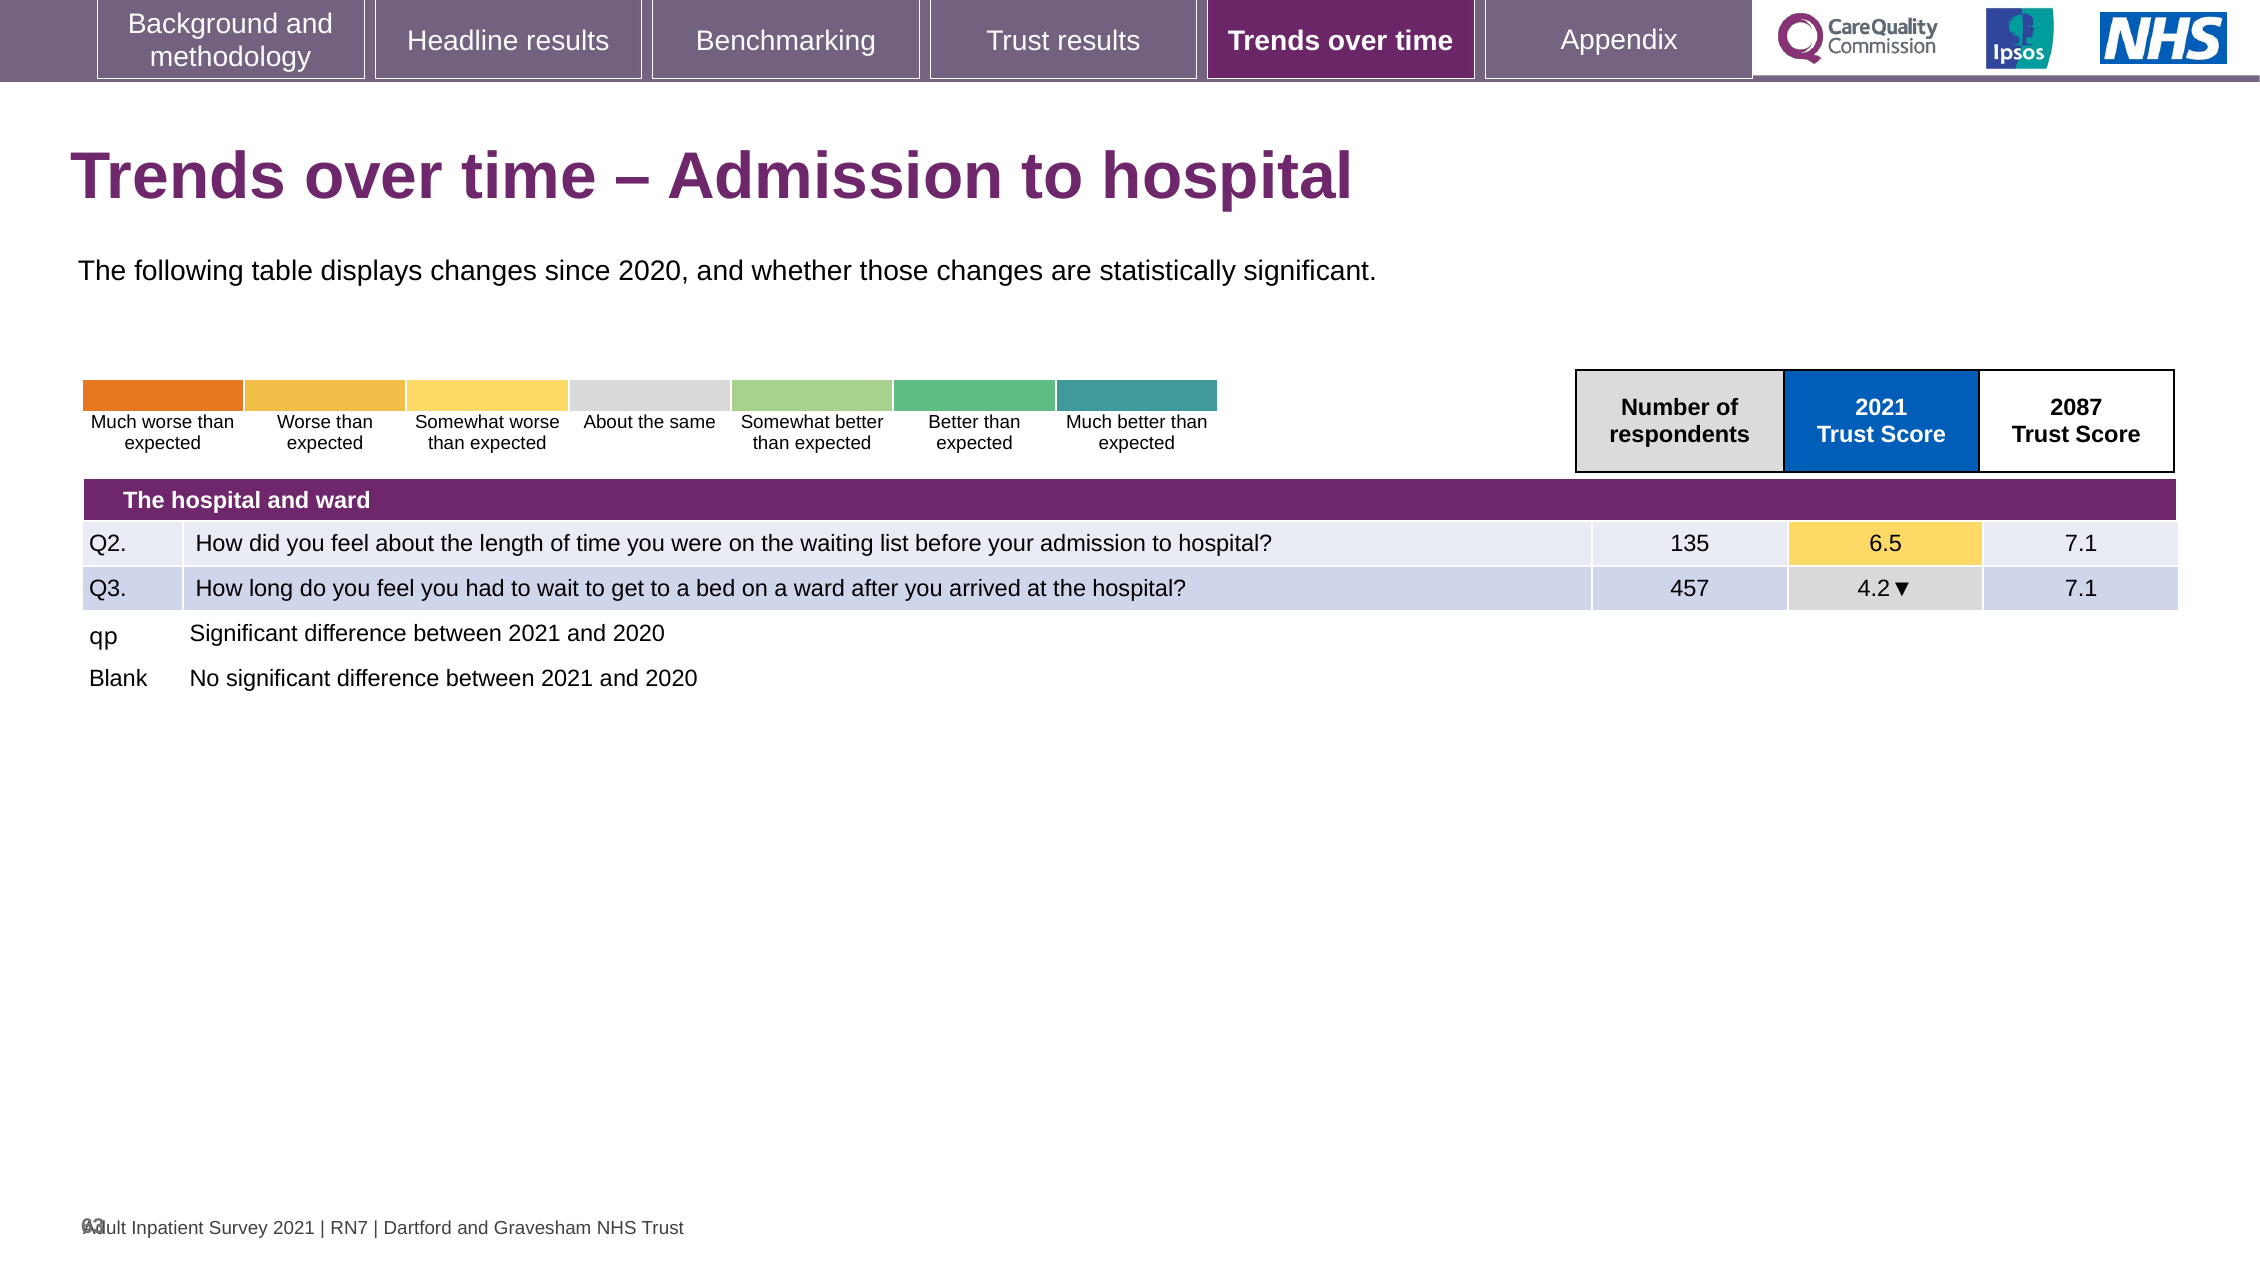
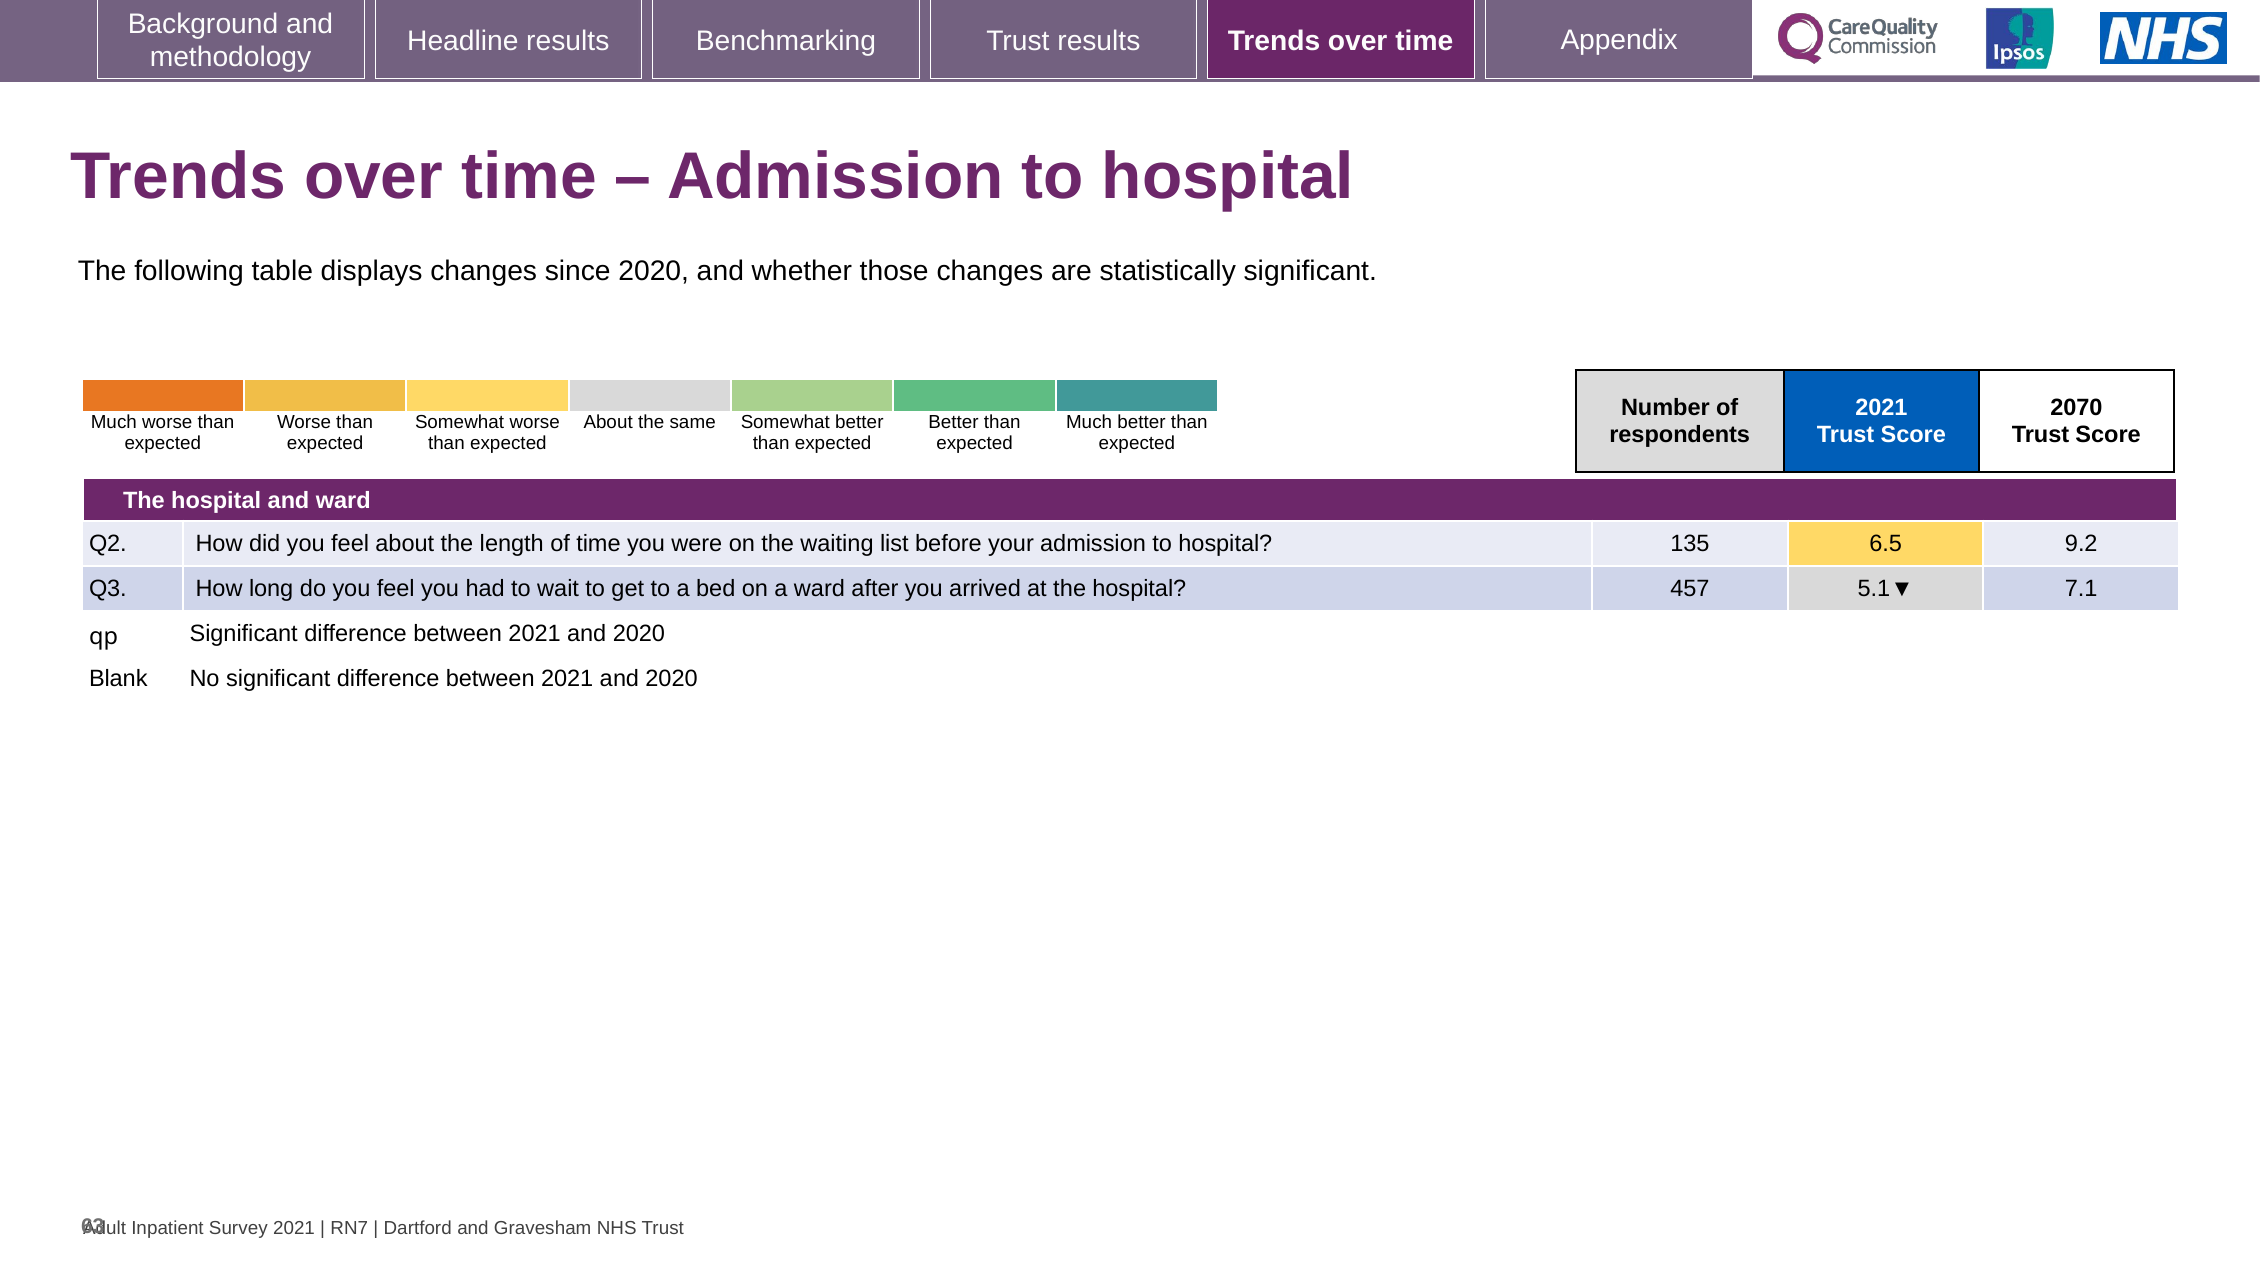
2087: 2087 -> 2070 (2076, 408)
6.5 7.1: 7.1 -> 9.2 (2081, 543)
4.2▼: 4.2▼ -> 5.1▼ (1886, 589)
